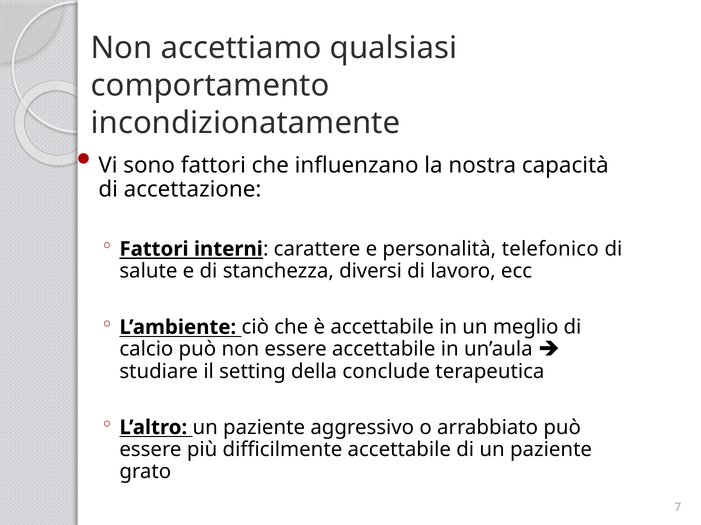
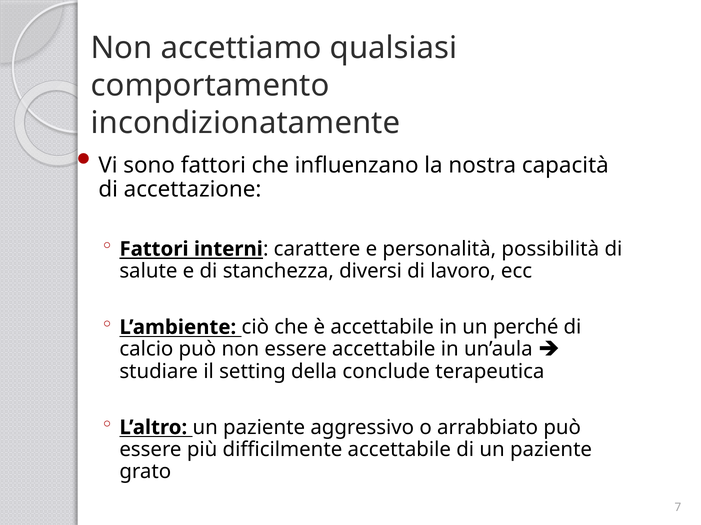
telefonico: telefonico -> possibilità (550, 249)
meglio: meglio -> perché (526, 328)
